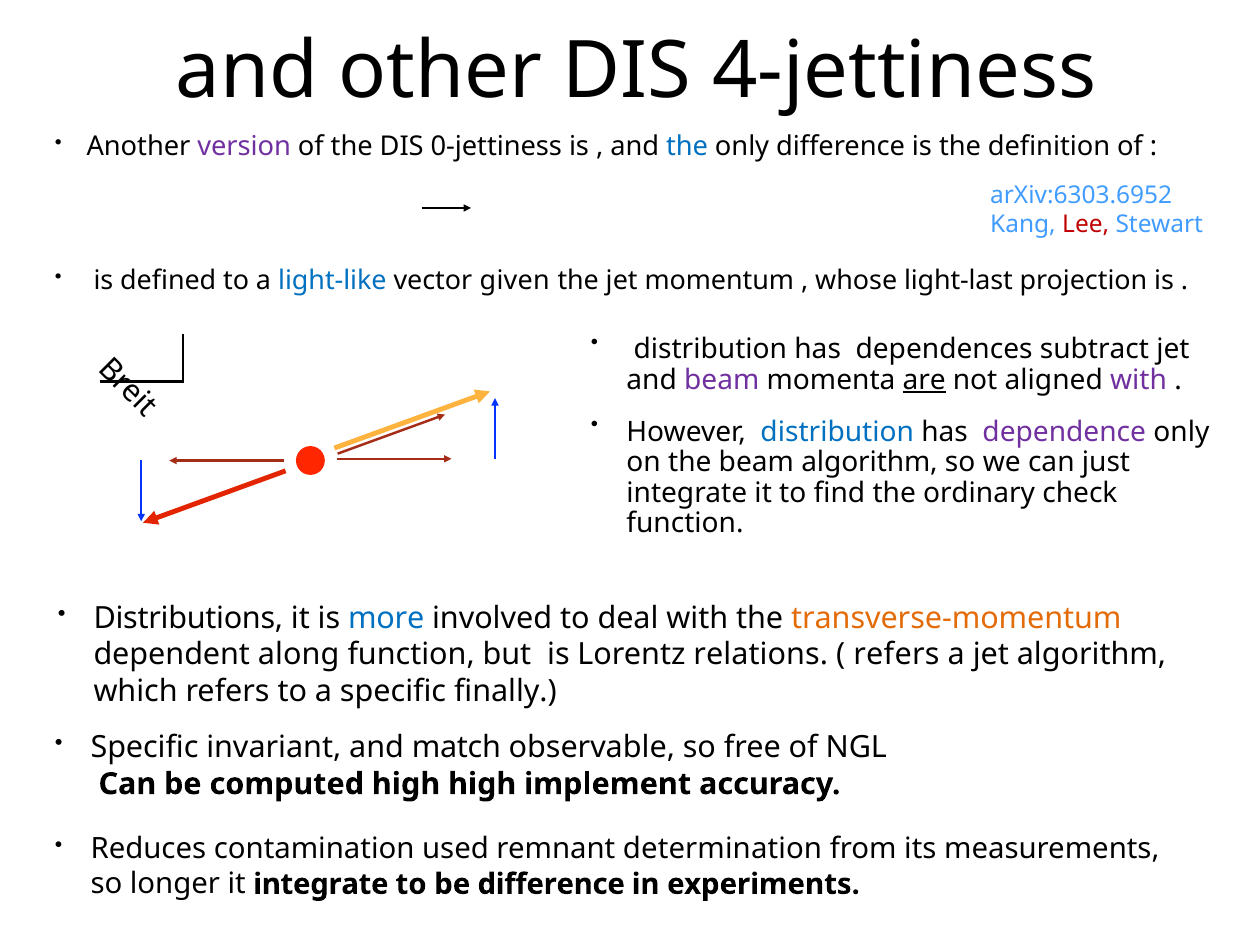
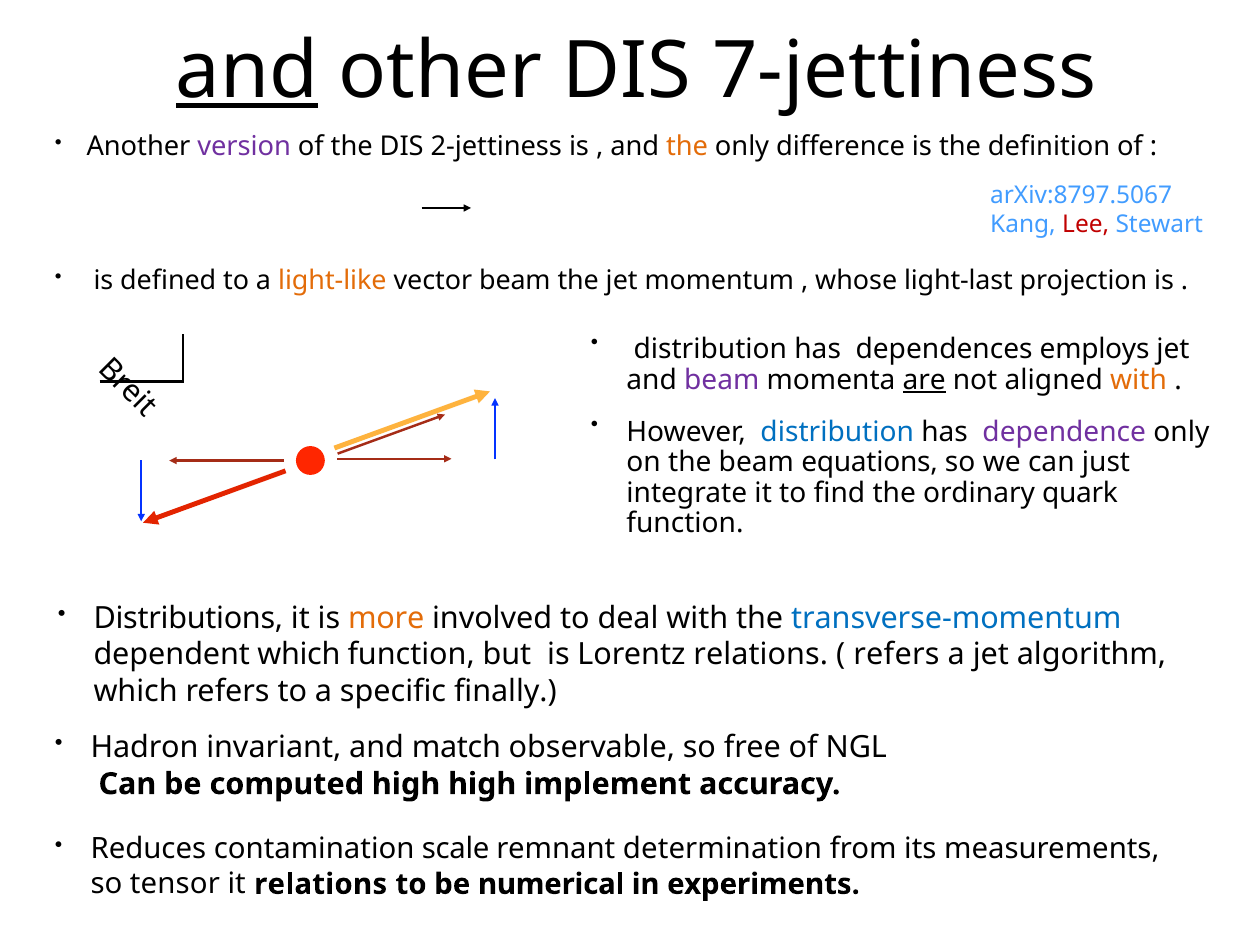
and underline: none -> present (247, 71)
4-jettiness: 4-jettiness -> 7-jettiness (904, 71)
0-jettiness: 0-jettiness -> 2-jettiness (496, 147)
the colour: blue -> orange (687, 147)
arXiv:6303.6952: arXiv:6303.6952 -> arXiv:8797.5067 (1081, 195)
light-like colour: blue -> orange (332, 280)
vector given: given -> beam (515, 280)
subtract: subtract -> employs (1095, 349)
with colour: purple -> orange (1139, 380)
beam algorithm: algorithm -> equations (870, 463)
check: check -> quark (1080, 493)
more colour: blue -> orange (386, 618)
transverse-momentum colour: orange -> blue (956, 618)
dependent along: along -> which (299, 655)
Specific: Specific -> Hadron (145, 747)
used: used -> scale (456, 849)
longer: longer -> tensor (175, 884)
it integrate: integrate -> relations (321, 884)
be difference: difference -> numerical (551, 884)
